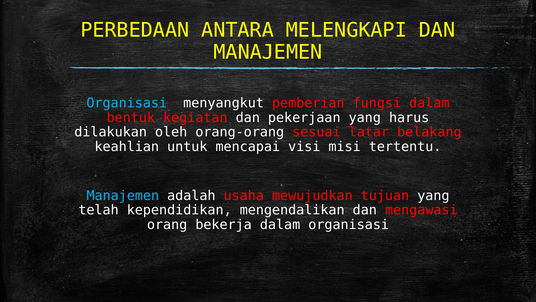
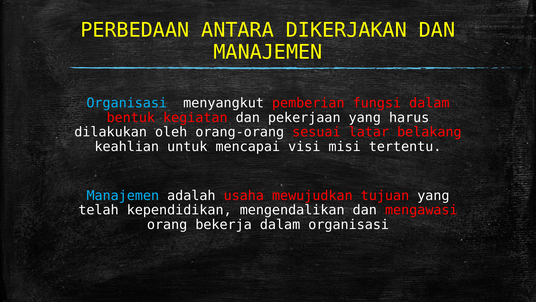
MELENGKAPI: MELENGKAPI -> DIKERJAKAN (346, 30)
